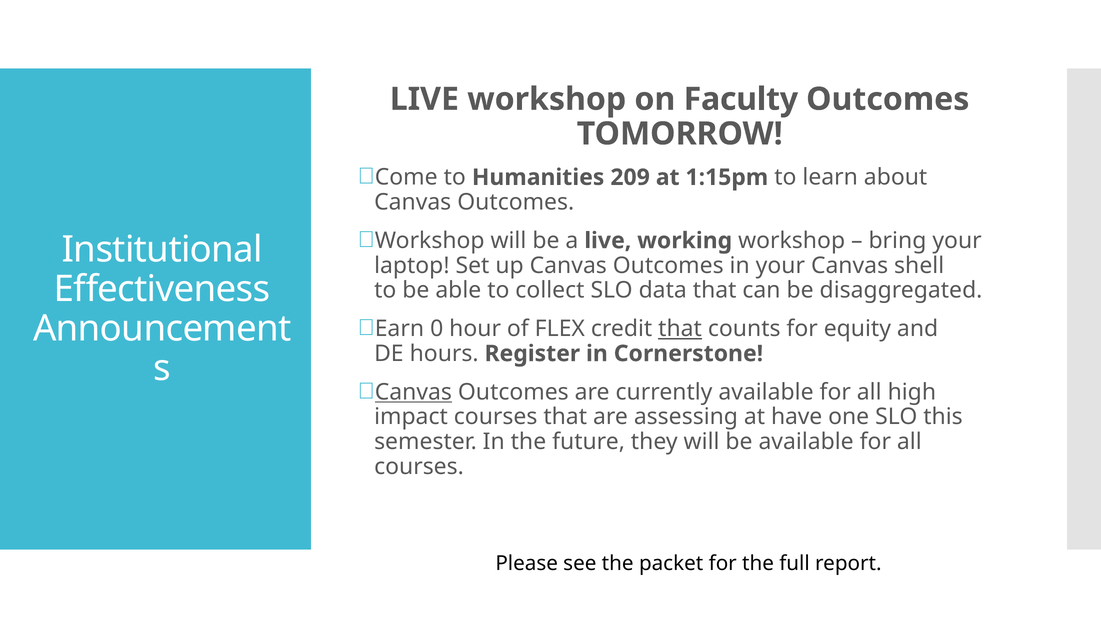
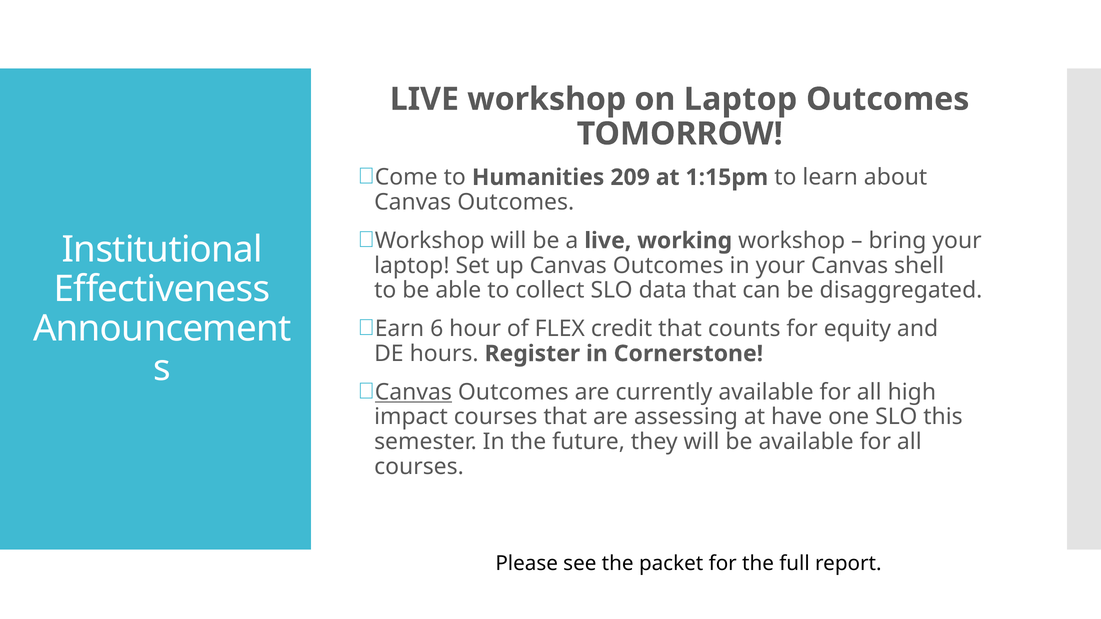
on Faculty: Faculty -> Laptop (741, 99)
0: 0 -> 6 (437, 329)
that underline: present -> none (680, 329)
